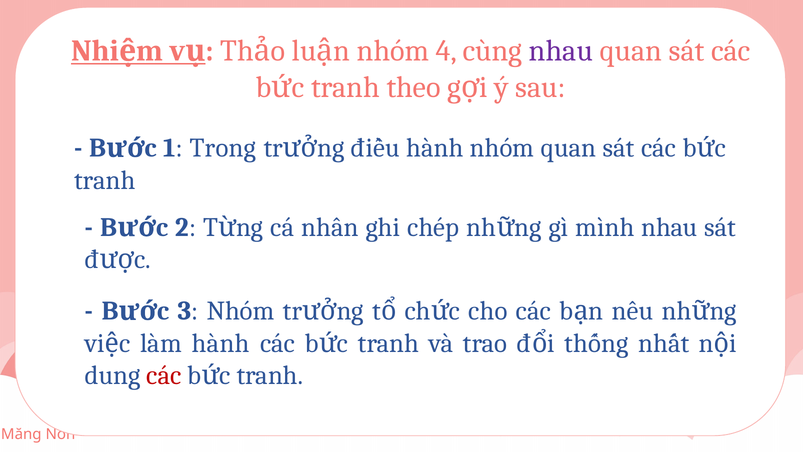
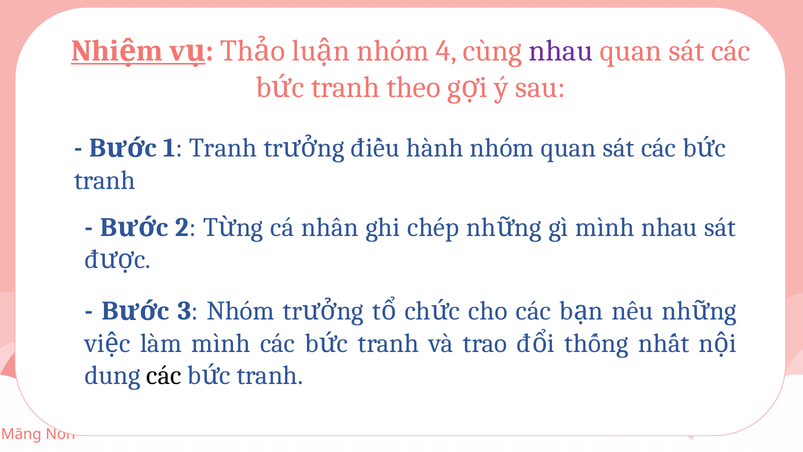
Trong: Trong -> Tranh (223, 148)
làm hành: hành -> mình (221, 343)
các colour: red -> black (164, 375)
